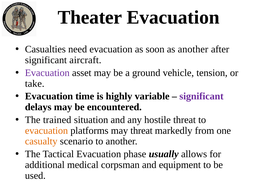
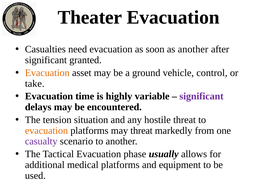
aircraft: aircraft -> granted (85, 60)
Evacuation colour: purple -> orange (47, 73)
tension: tension -> control (212, 73)
trained: trained -> tension (57, 120)
casualty colour: orange -> purple (41, 141)
medical corpsman: corpsman -> platforms (120, 165)
